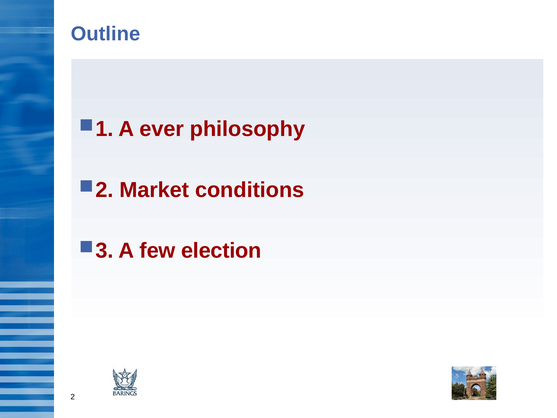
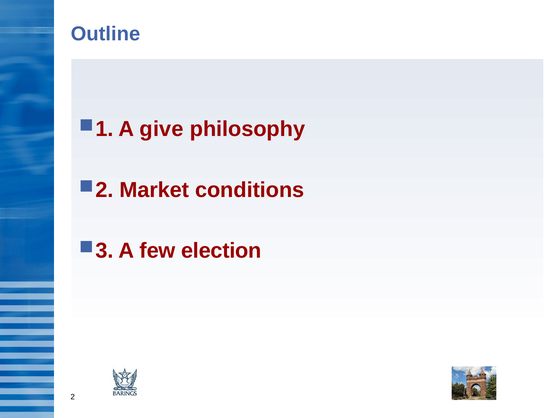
ever: ever -> give (162, 129)
